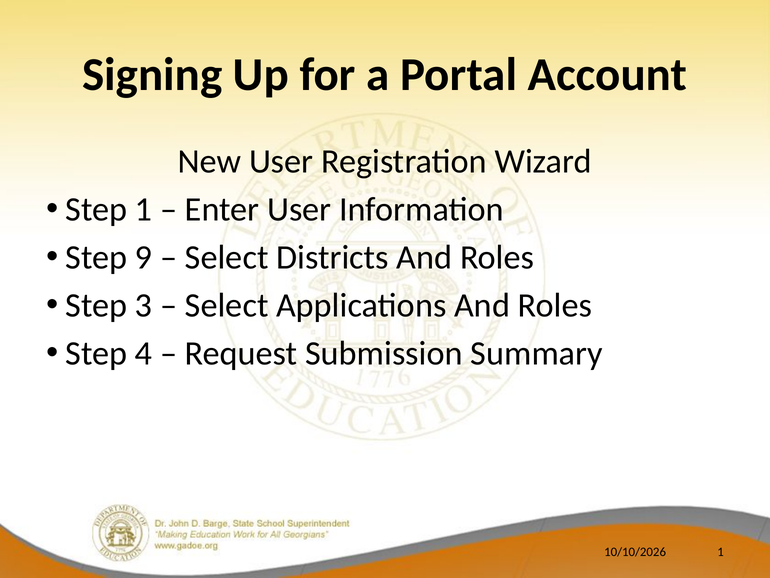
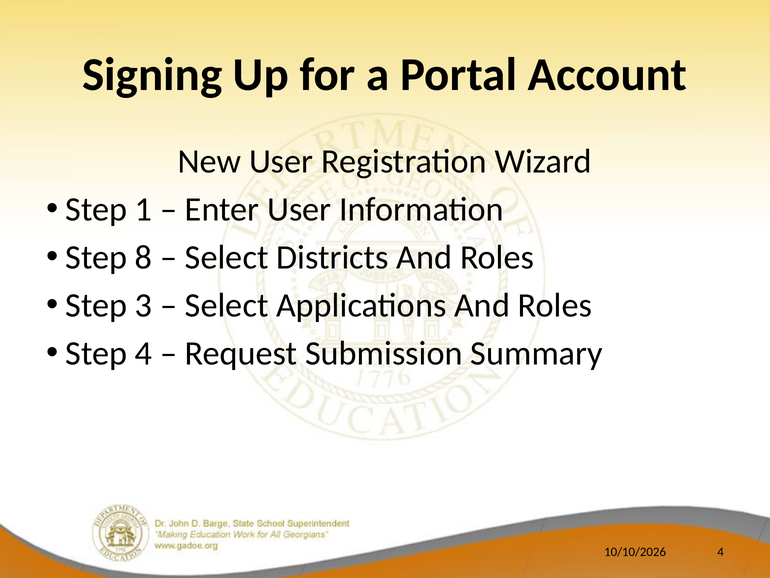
9: 9 -> 8 (144, 257)
1: 1 -> 4 (721, 551)
